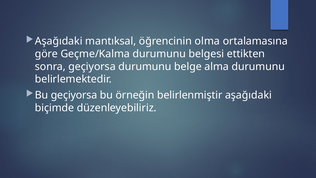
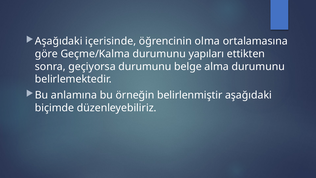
mantıksal: mantıksal -> içerisinde (111, 41)
belgesi: belgesi -> yapıları (206, 54)
Bu geçiyorsa: geçiyorsa -> anlamına (74, 95)
